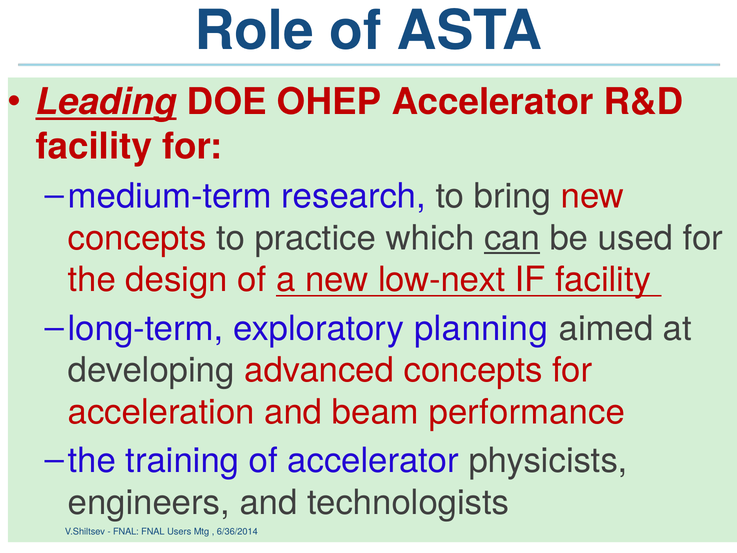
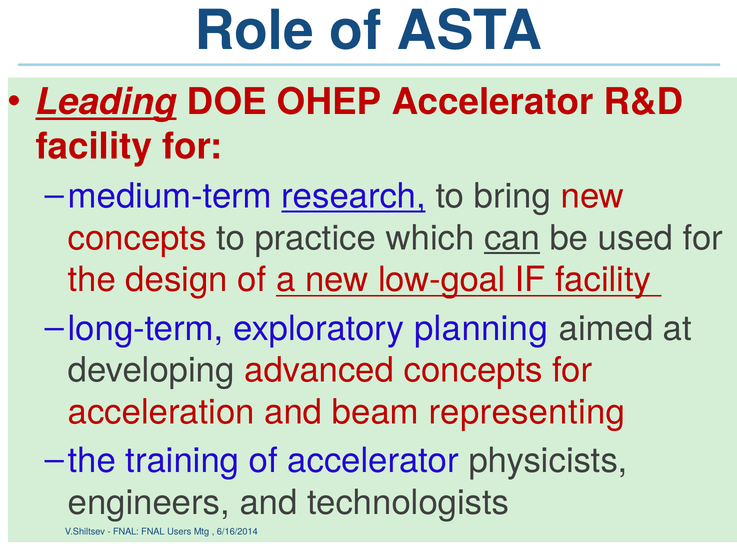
research underline: none -> present (354, 196)
low-next: low-next -> low-goal (442, 280)
performance: performance -> representing (527, 412)
6/36/2014: 6/36/2014 -> 6/16/2014 (237, 531)
